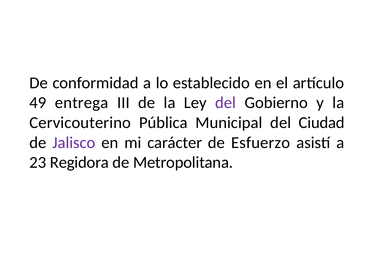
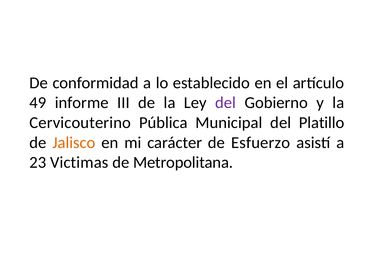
entrega: entrega -> informe (82, 103)
Ciudad: Ciudad -> Platillo (322, 123)
Jalisco colour: purple -> orange (74, 143)
Regidora: Regidora -> Victimas (79, 163)
